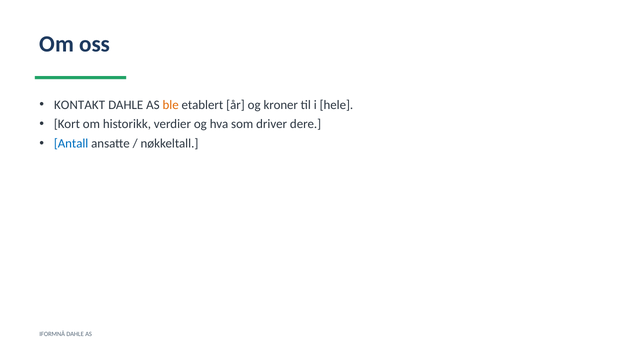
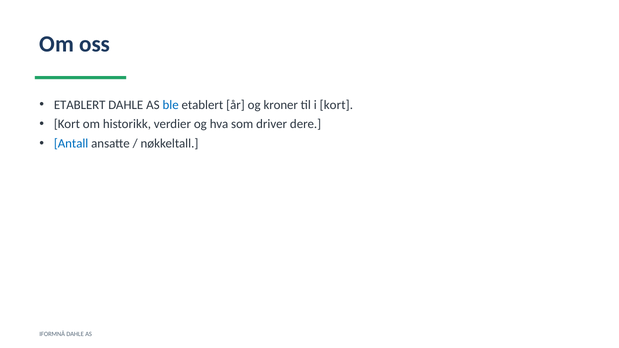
KONTAKT: KONTAKT -> ETABLERT (80, 105)
ble colour: orange -> blue (171, 105)
i hele: hele -> kort (336, 105)
